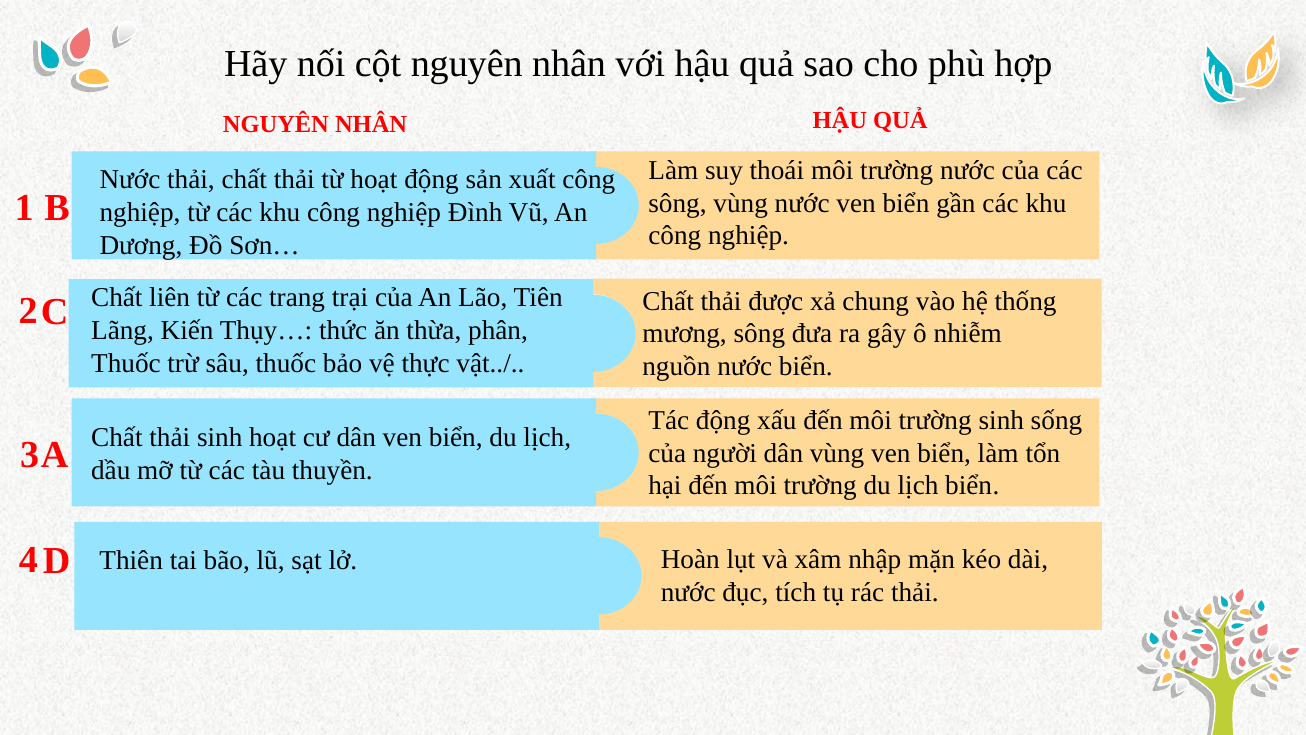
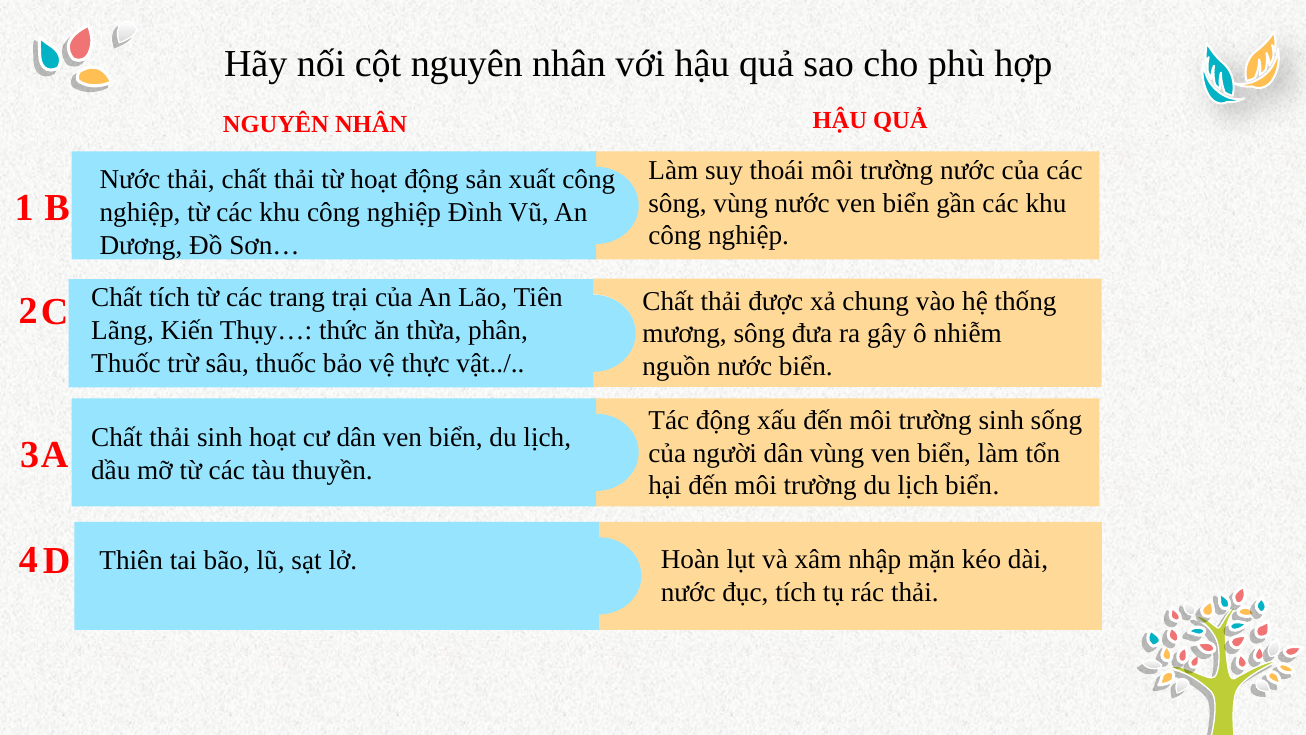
Chất liên: liên -> tích (170, 298)
